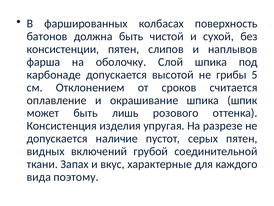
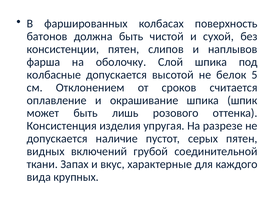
карбонаде: карбонаде -> колбасные (54, 75)
грибы: грибы -> белок (231, 75)
поэтому: поэтому -> крупных (76, 177)
